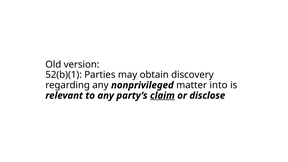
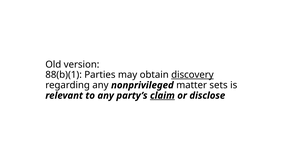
52(b)(1: 52(b)(1 -> 88(b)(1 (64, 75)
discovery underline: none -> present (192, 75)
into: into -> sets (219, 85)
